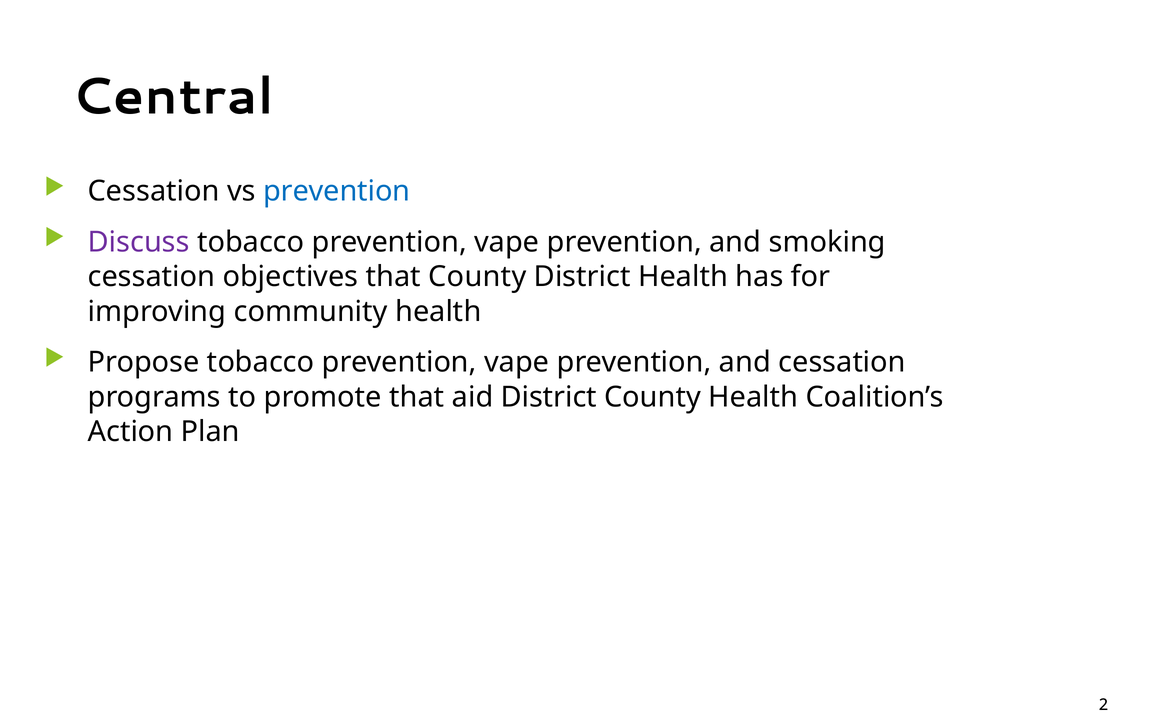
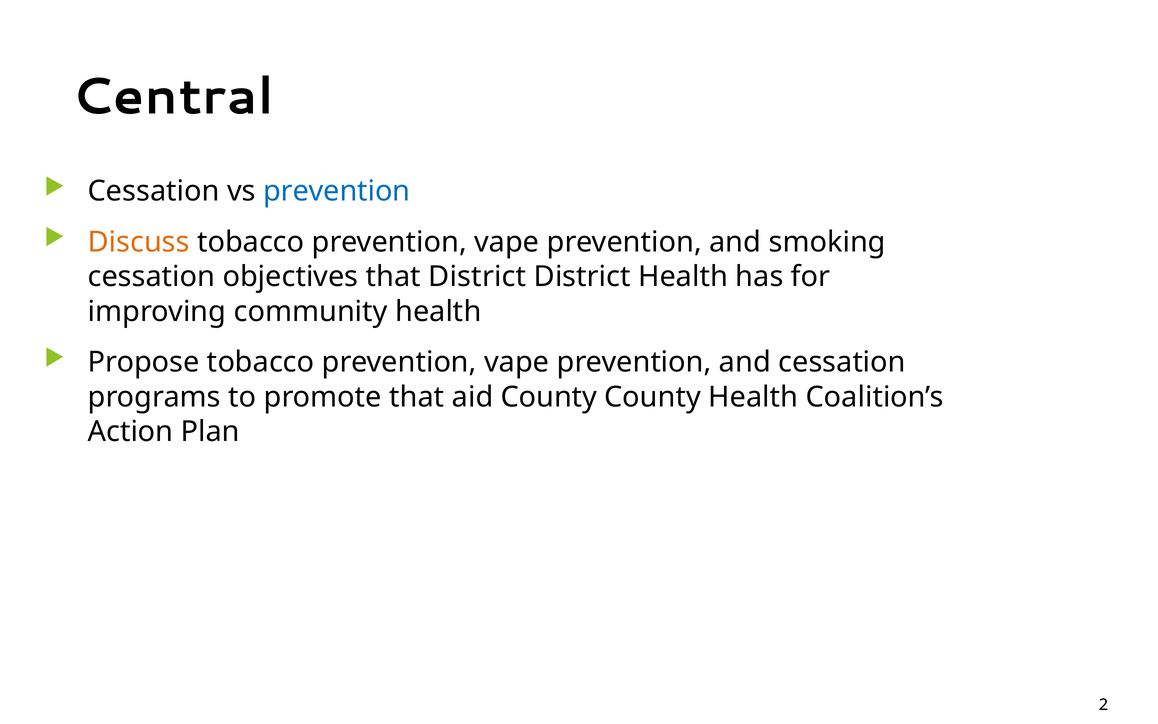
Discuss colour: purple -> orange (139, 242)
that County: County -> District (477, 277)
aid District: District -> County (549, 397)
